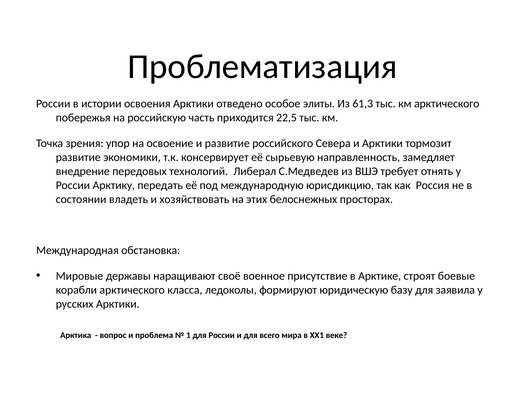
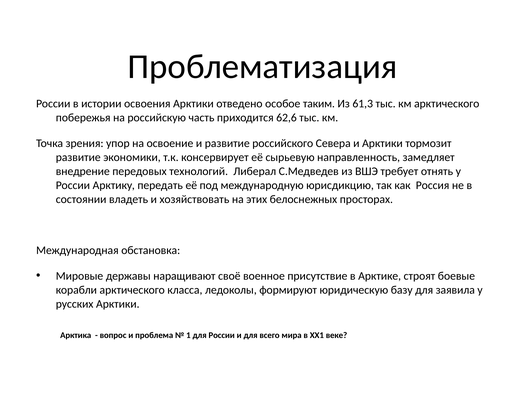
элиты: элиты -> таким (319, 104)
22,5: 22,5 -> 62,6 (286, 118)
